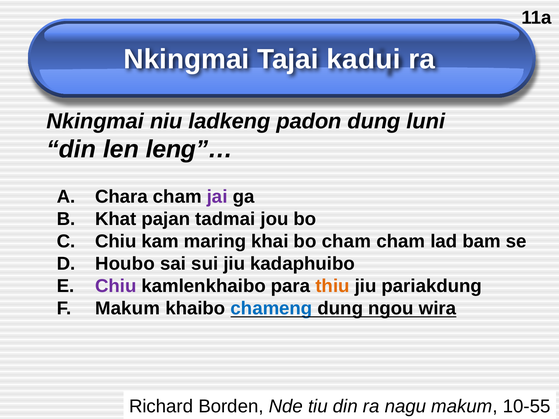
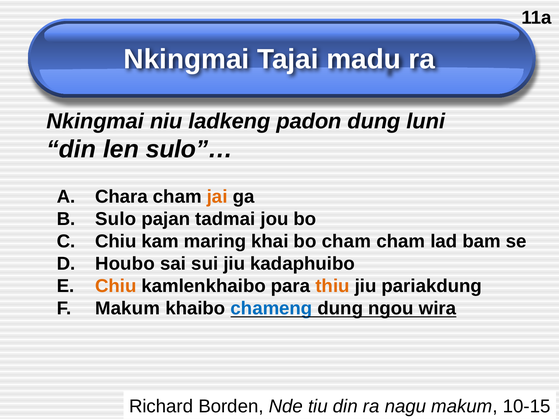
kadui: kadui -> madu (364, 59)
leng”…: leng”… -> sulo”… (189, 149)
jai colour: purple -> orange (217, 197)
Khat: Khat -> Sulo (116, 219)
Chiu colour: purple -> orange (116, 286)
10-55: 10-55 -> 10-15 (527, 407)
